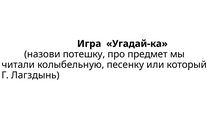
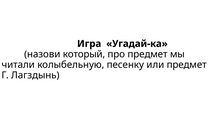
потешку: потешку -> который (84, 54)
или который: который -> предмет (187, 65)
